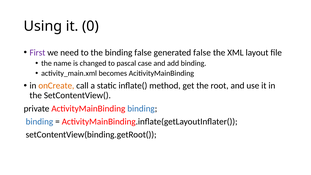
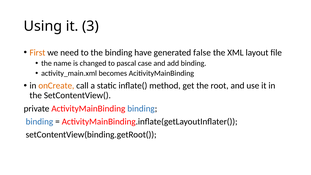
0: 0 -> 3 (91, 26)
First colour: purple -> orange (37, 53)
binding false: false -> have (143, 53)
